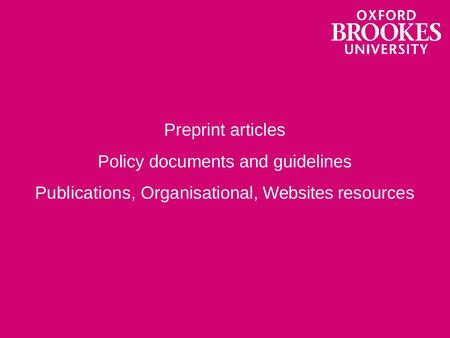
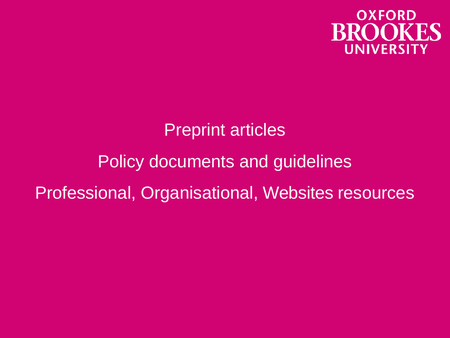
Publications: Publications -> Professional (86, 193)
